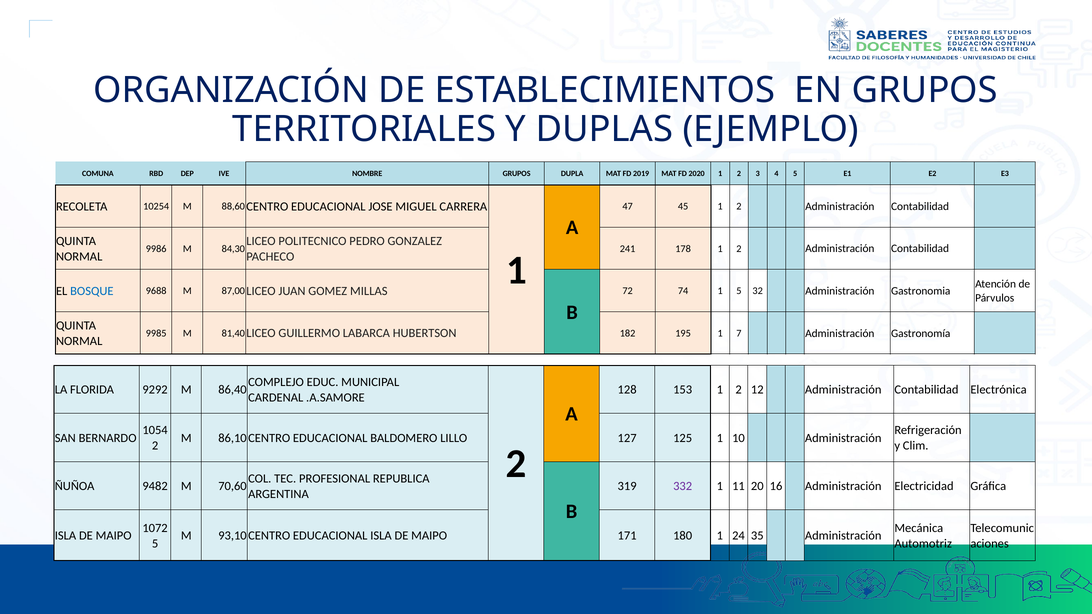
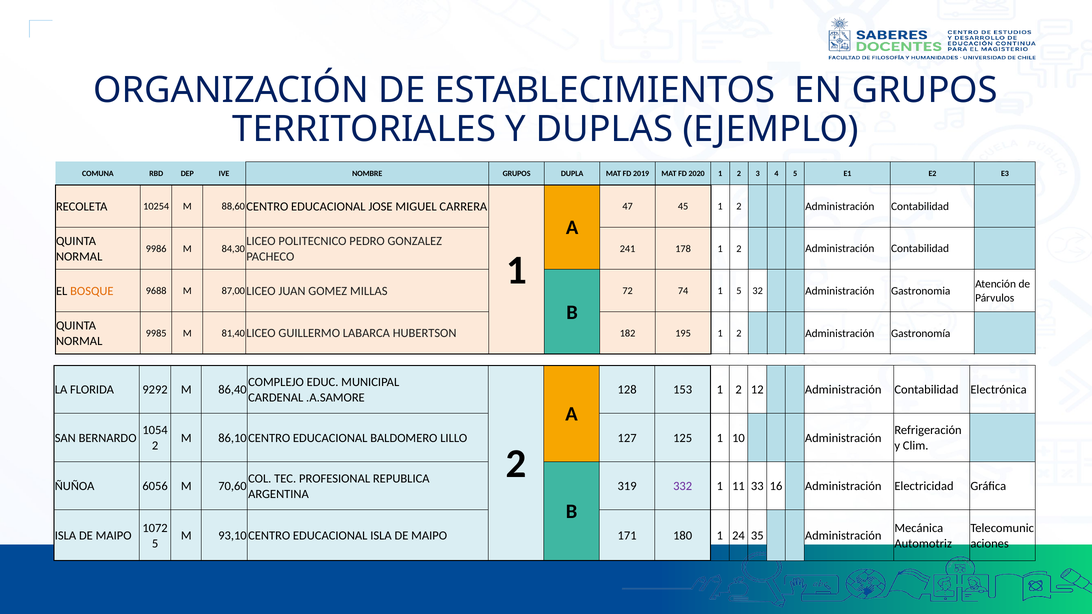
BOSQUE colour: blue -> orange (92, 291)
195 1 7: 7 -> 2 (739, 333)
9482: 9482 -> 6056 (155, 486)
20: 20 -> 33 (757, 486)
